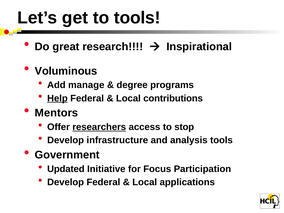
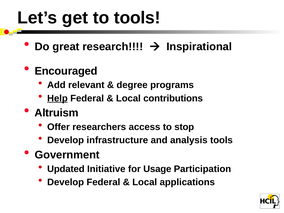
Voluminous: Voluminous -> Encouraged (66, 71)
manage: manage -> relevant (86, 85)
Mentors: Mentors -> Altruism (57, 113)
researchers underline: present -> none (99, 127)
Focus: Focus -> Usage (157, 169)
